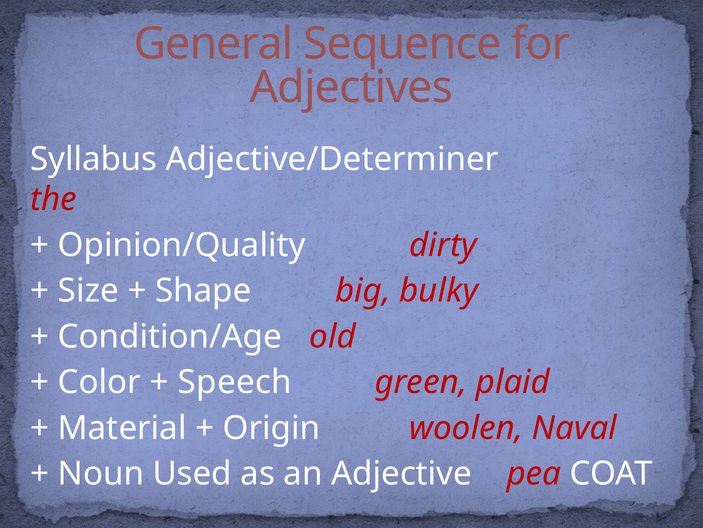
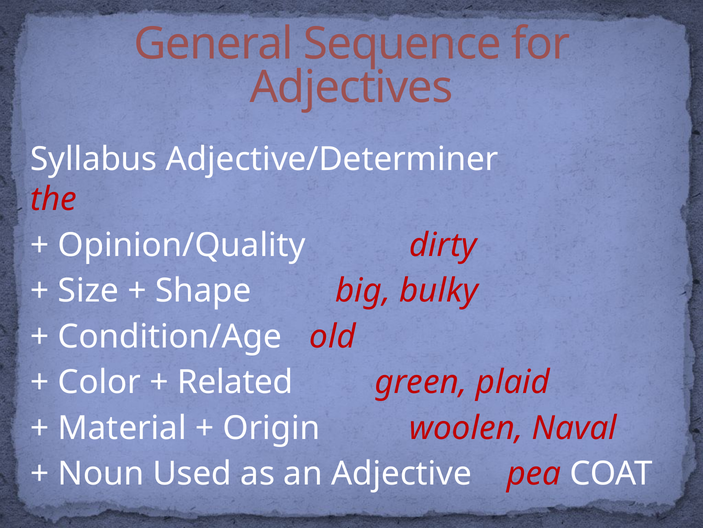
Speech: Speech -> Related (235, 382)
